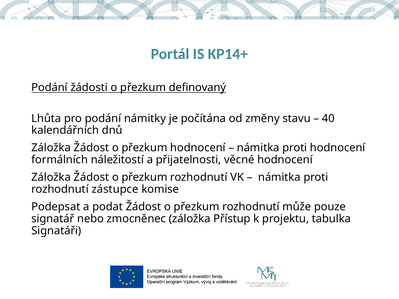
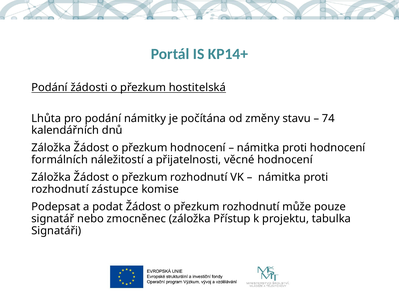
definovaný: definovaný -> hostitelská (197, 88)
40: 40 -> 74 (328, 118)
